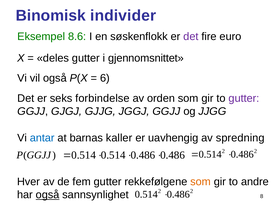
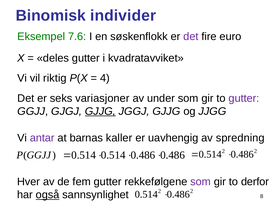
8.6: 8.6 -> 7.6 (77, 36)
gjennomsnittet: gjennomsnittet -> kvadratavviket (146, 58)
vil også: også -> riktig (55, 78)
6: 6 -> 4 (105, 78)
forbindelse: forbindelse -> variasjoner (102, 98)
orden: orden -> under (161, 98)
GJJG underline: none -> present (100, 111)
JGGJ GGJJ: GGJJ -> GJJG (166, 111)
antar colour: blue -> purple (42, 138)
som colour: orange -> purple (201, 182)
andre: andre -> derfor (255, 182)
